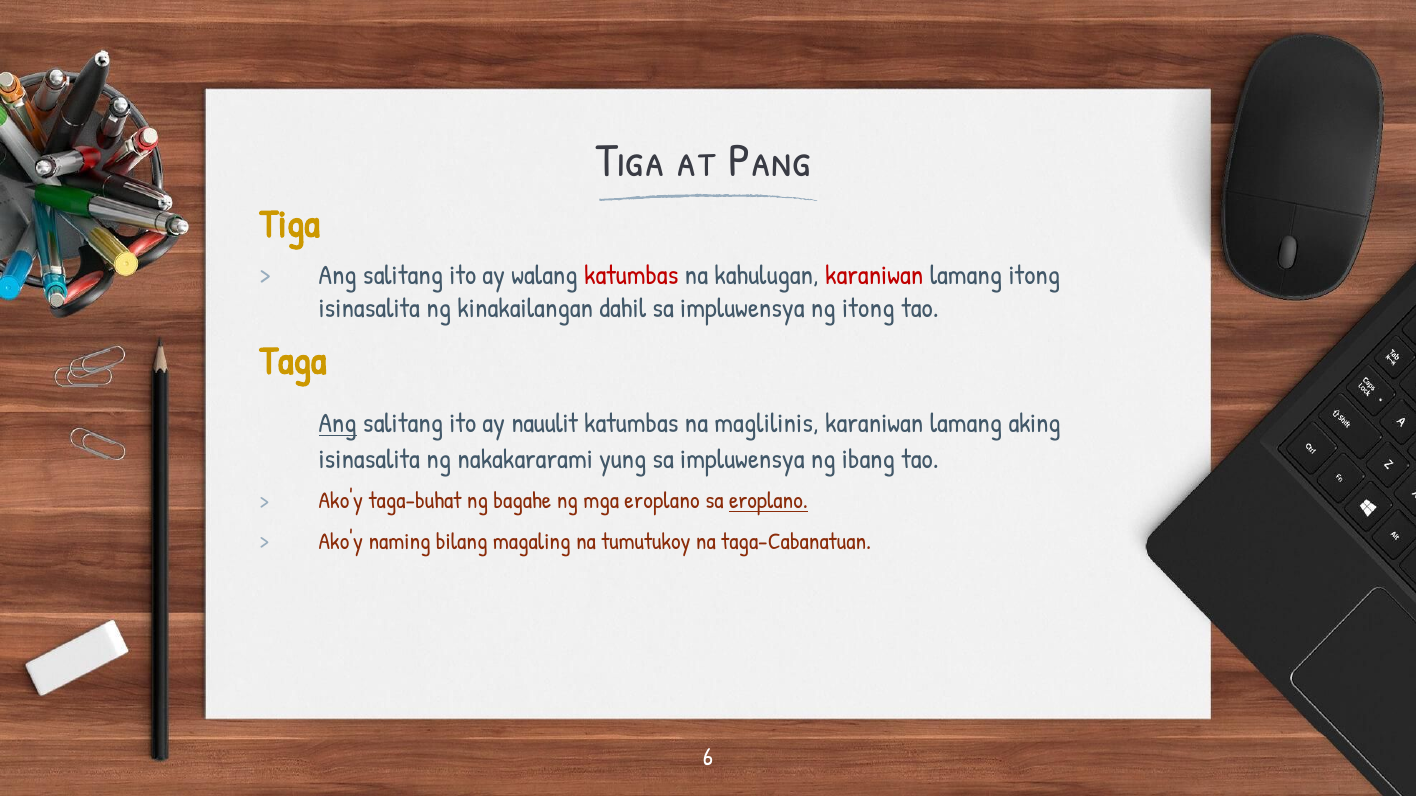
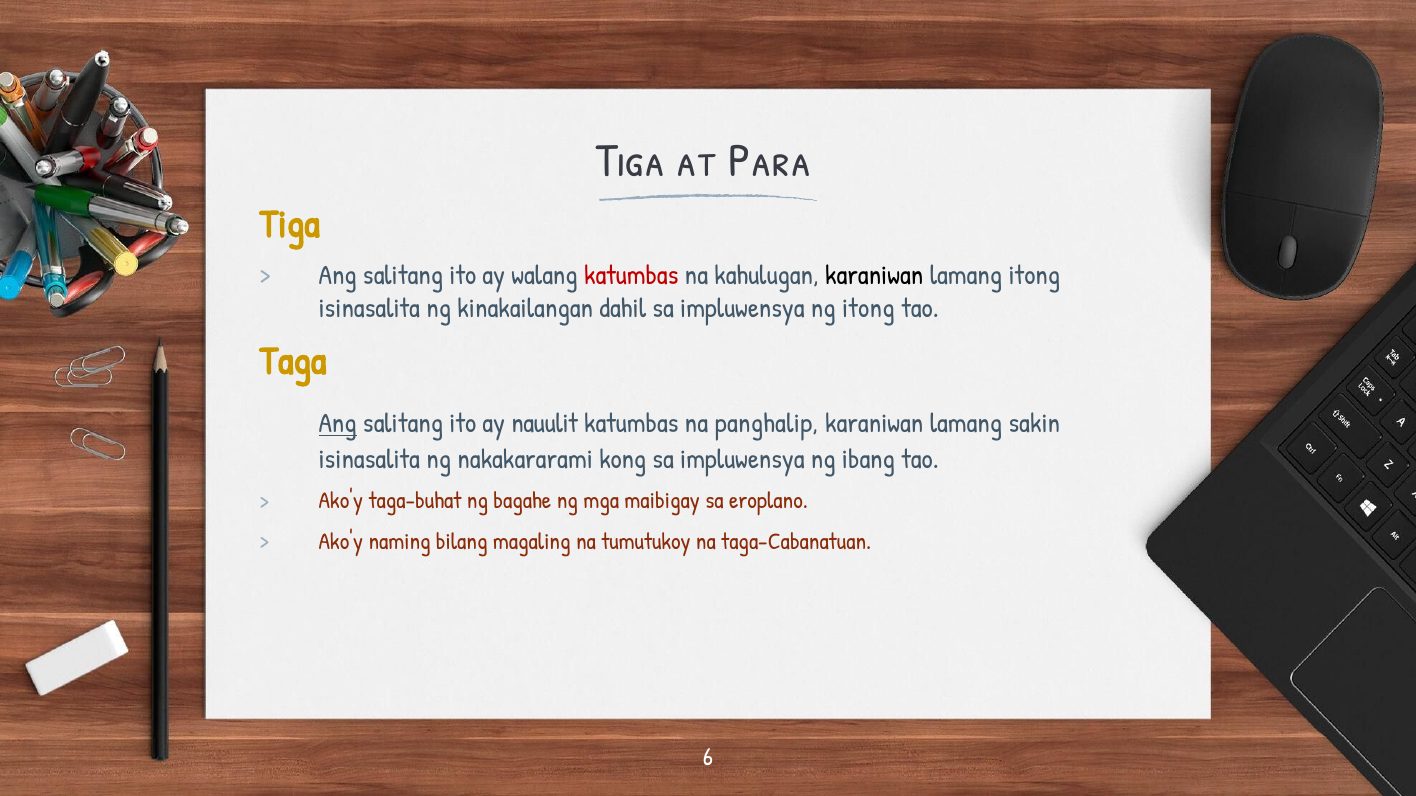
Pang: Pang -> Para (770, 161)
karaniwan colour: red -> black (874, 275)
maglilinis: maglilinis -> panghalip (766, 424)
aking: aking -> sakin (1034, 424)
yung: yung -> kong (623, 459)
mga eroplano: eroplano -> maibigay (662, 502)
eroplano underline: present -> none (768, 502)
